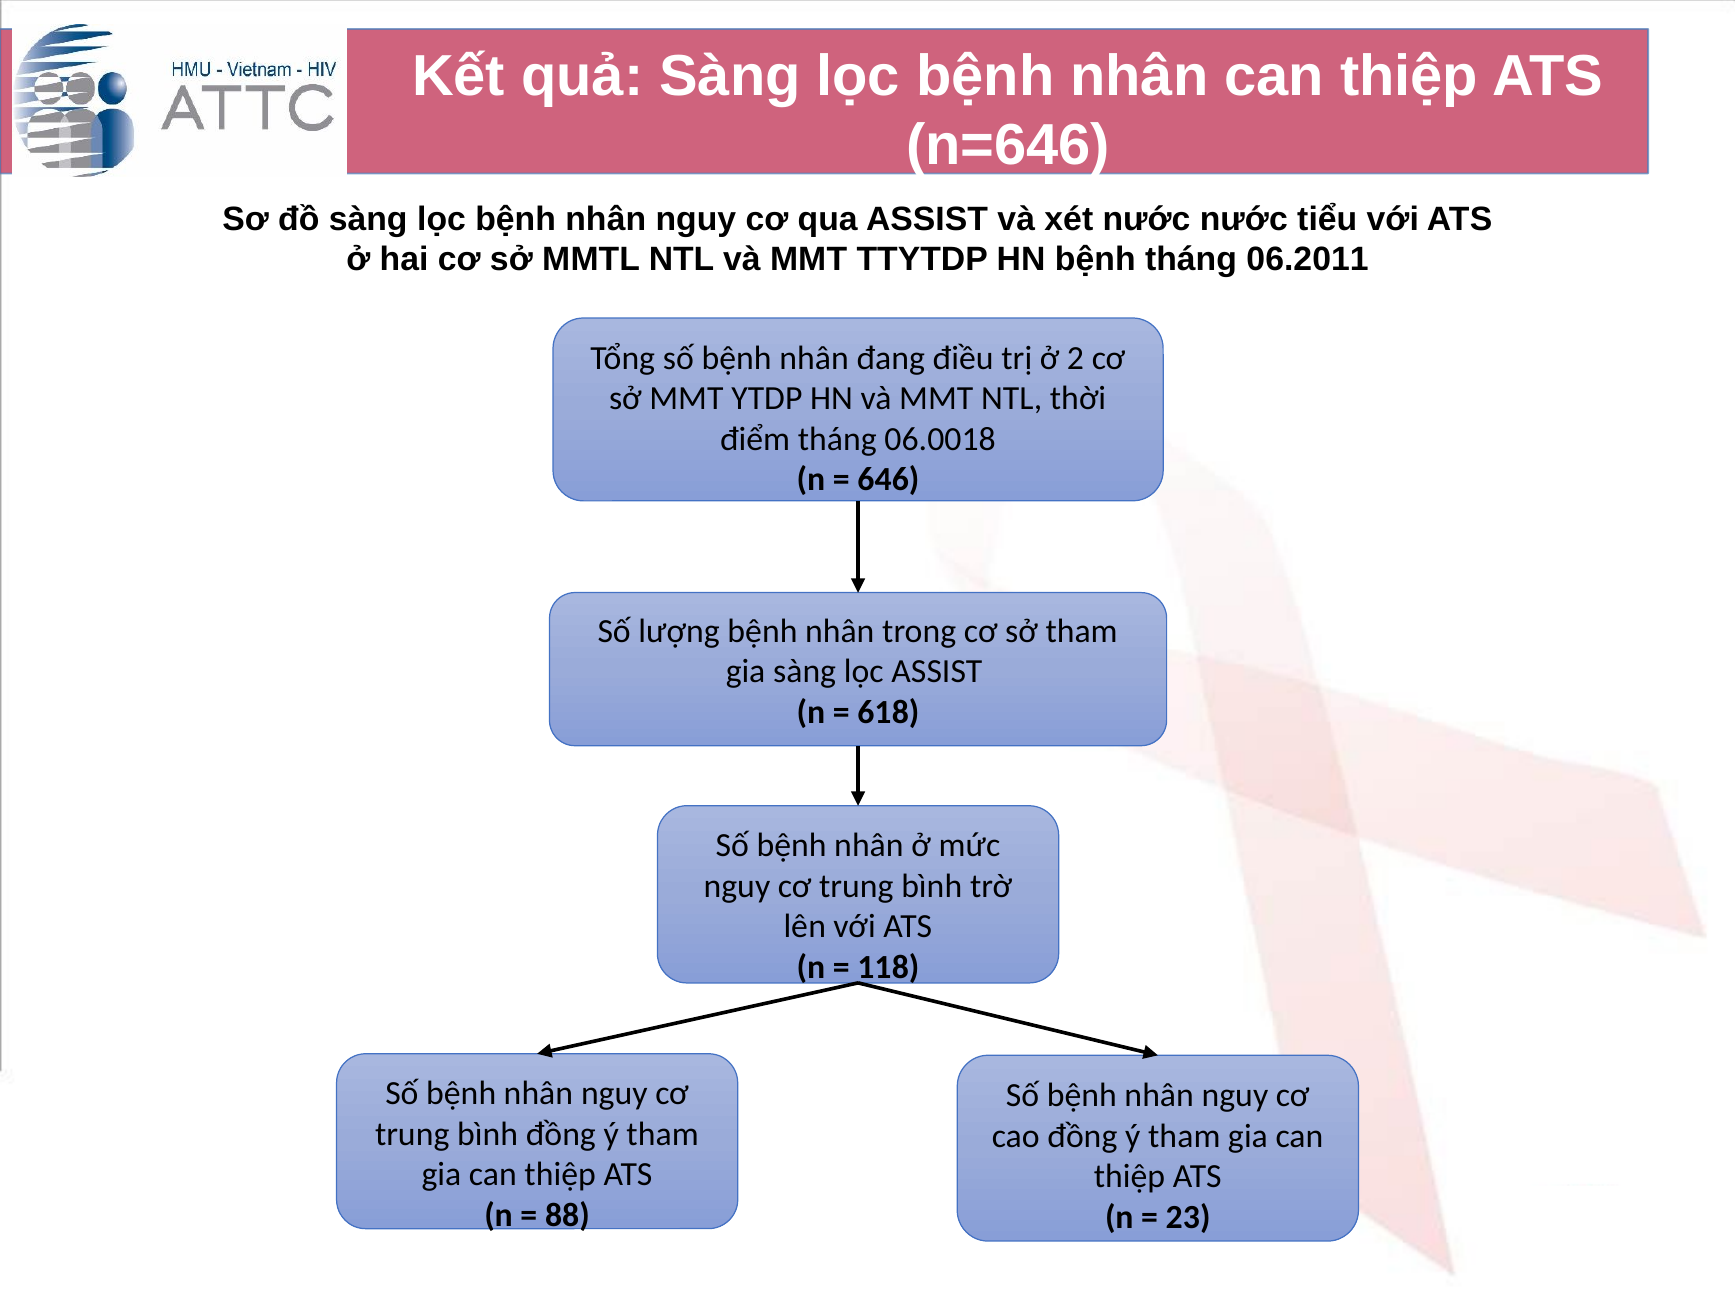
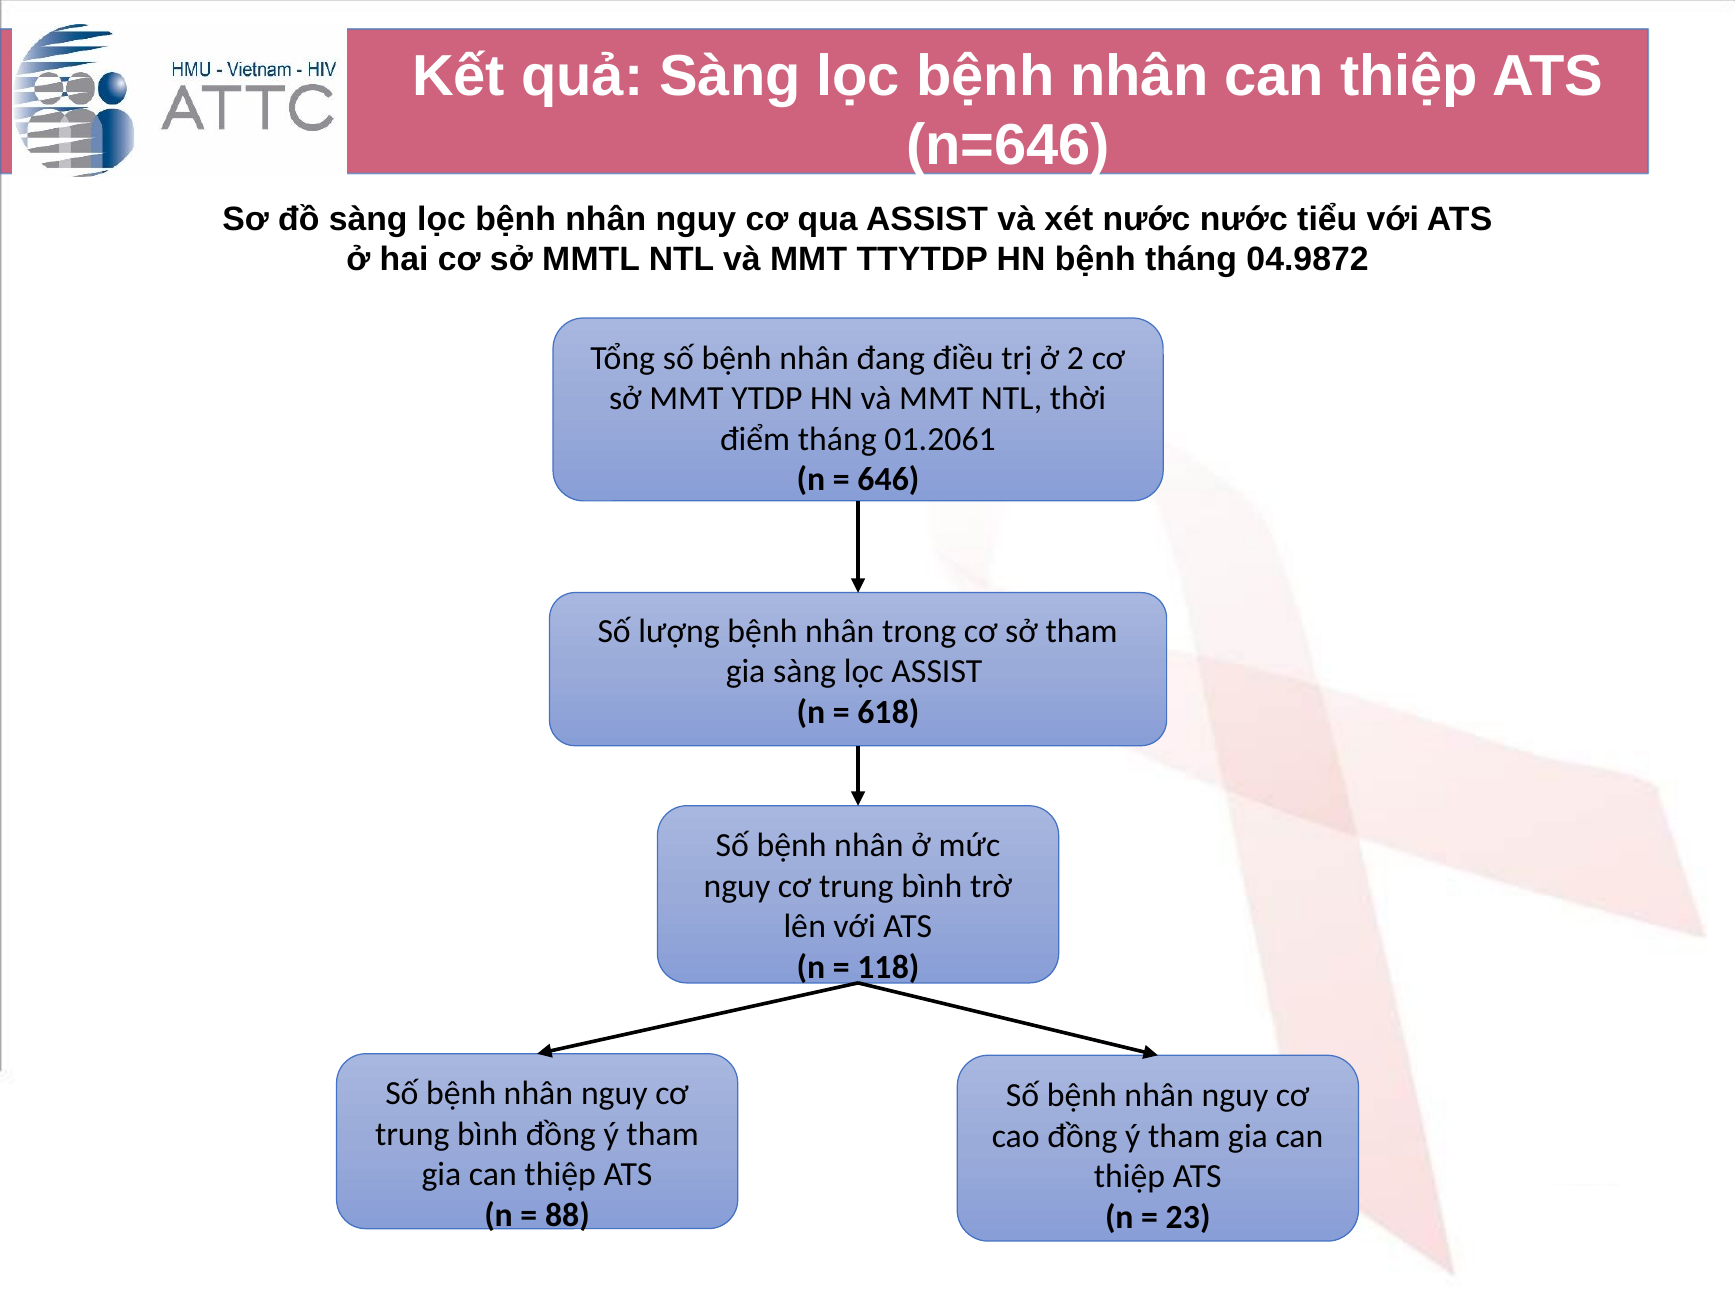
06.2011: 06.2011 -> 04.9872 (1308, 260)
06.0018: 06.0018 -> 01.2061 (940, 439)
